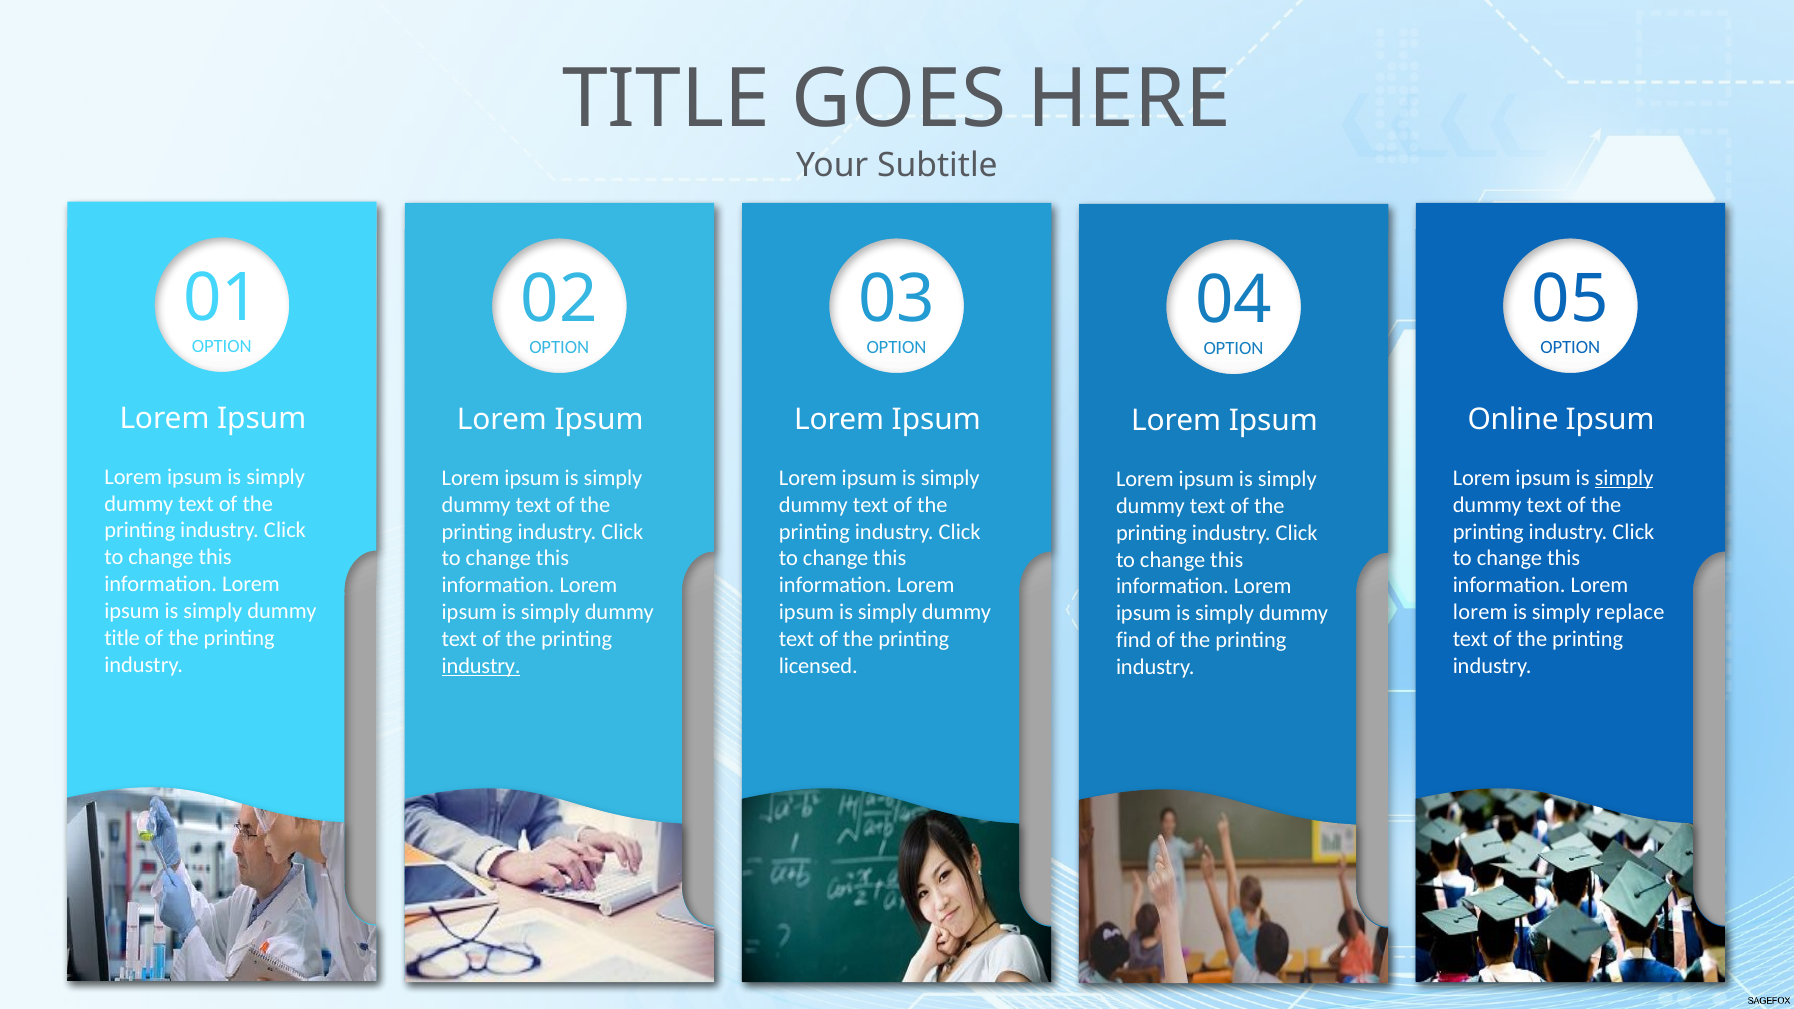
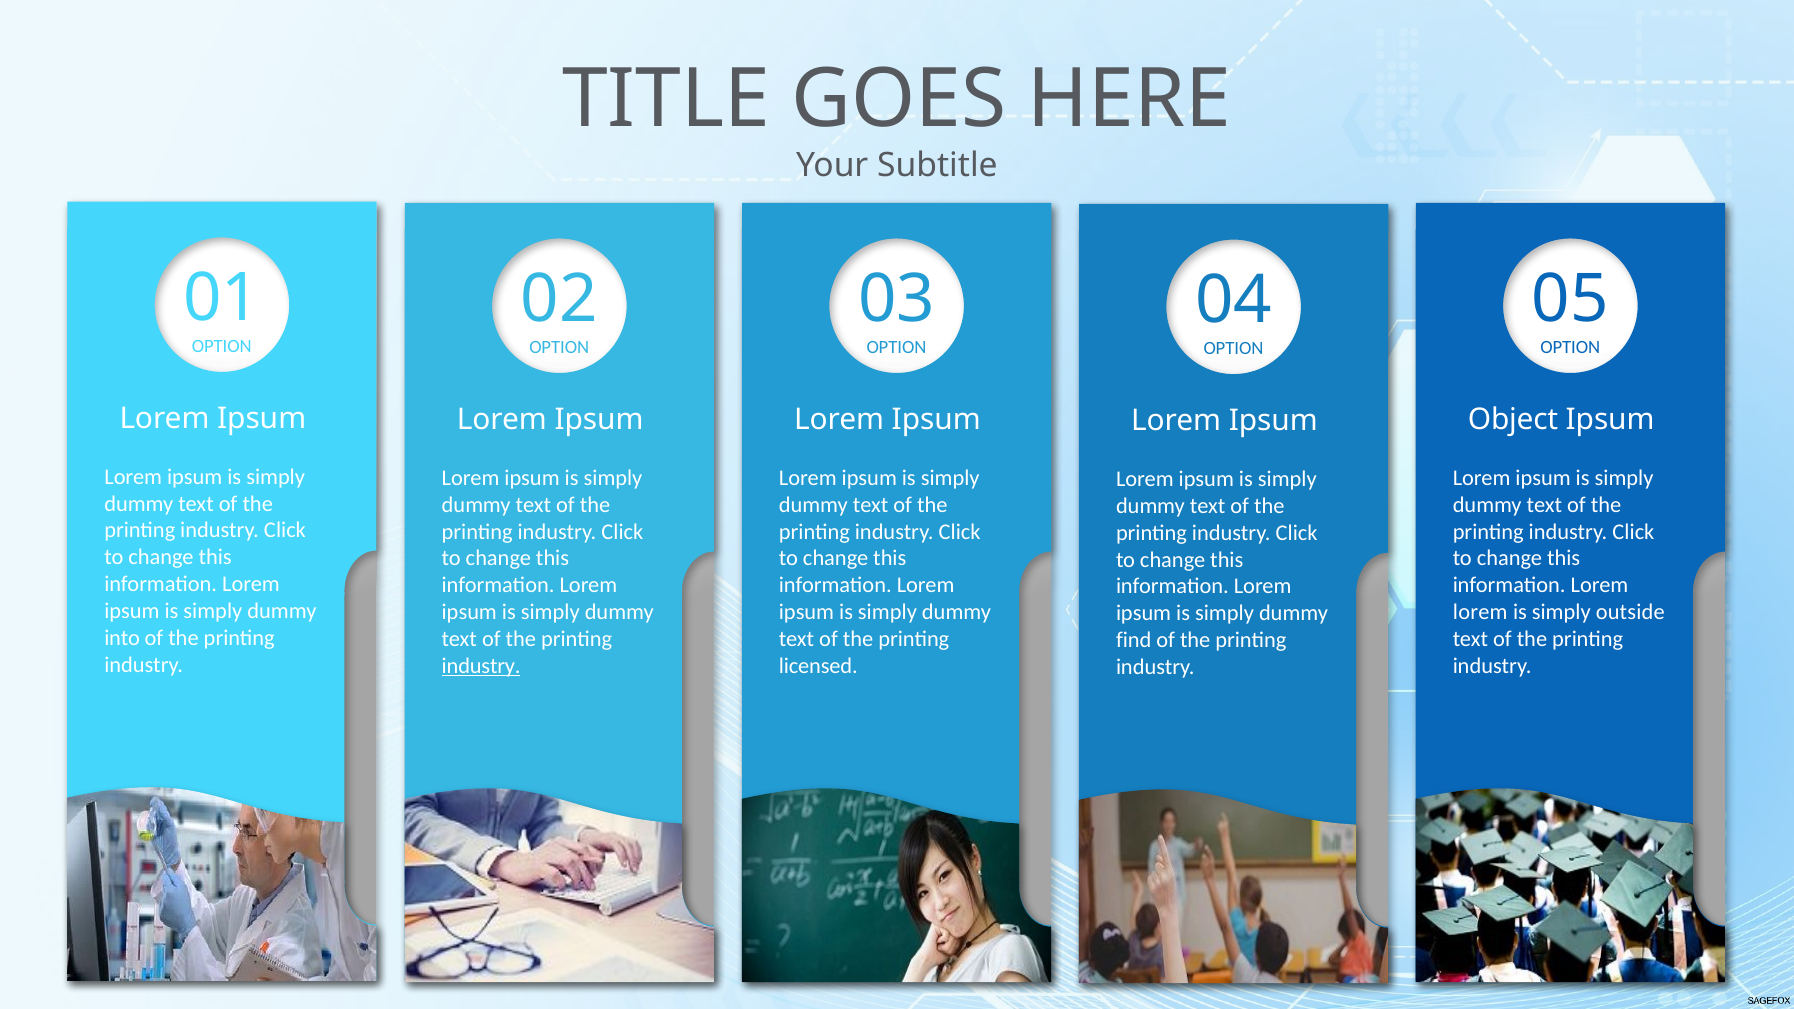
Online: Online -> Object (1513, 420)
simply underline: present -> none (1624, 478)
replace: replace -> outside (1630, 612)
title: title -> into (122, 638)
